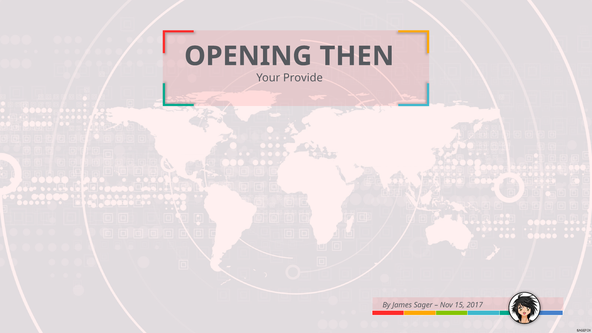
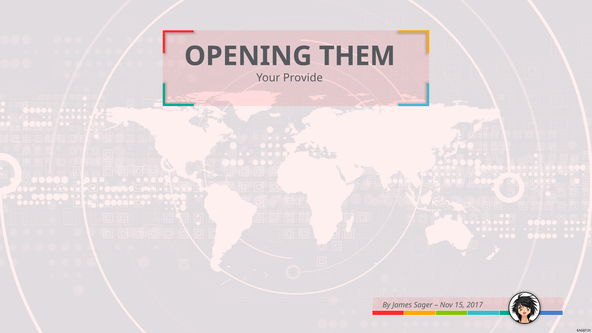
THEN: THEN -> THEM (357, 56)
